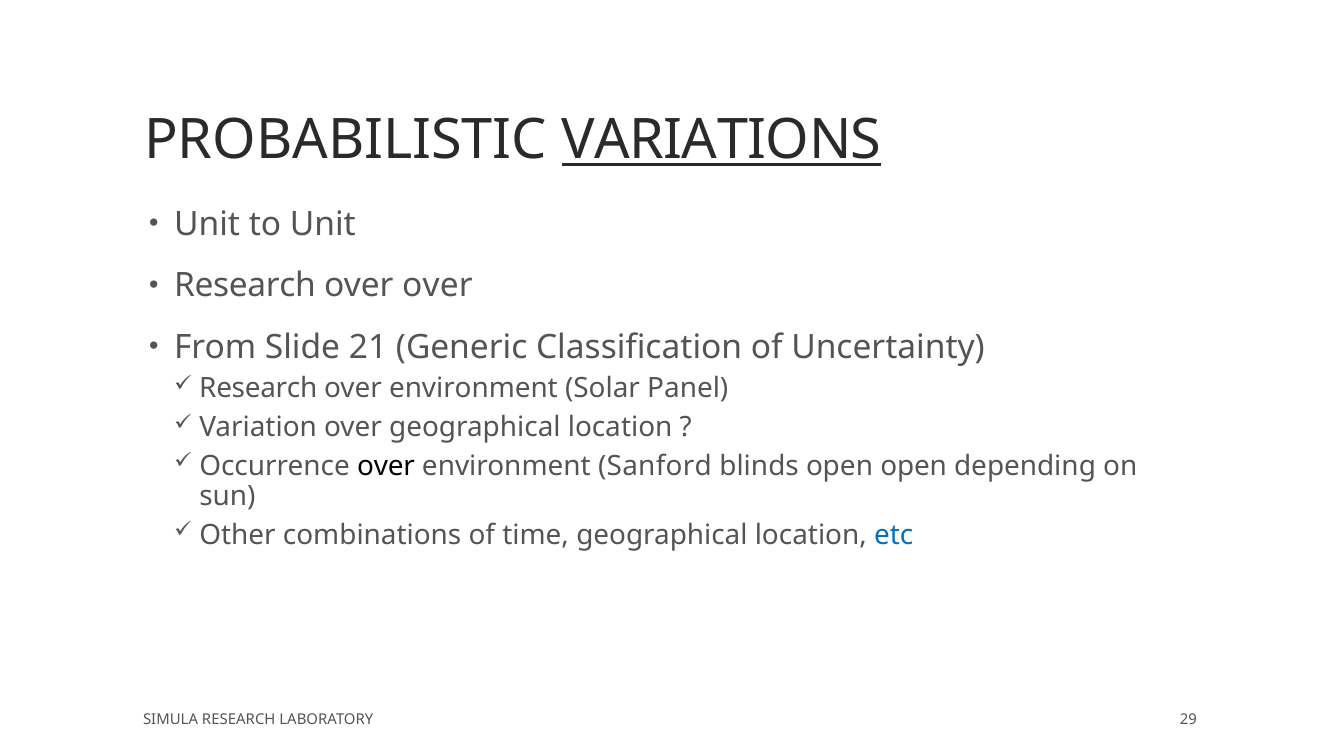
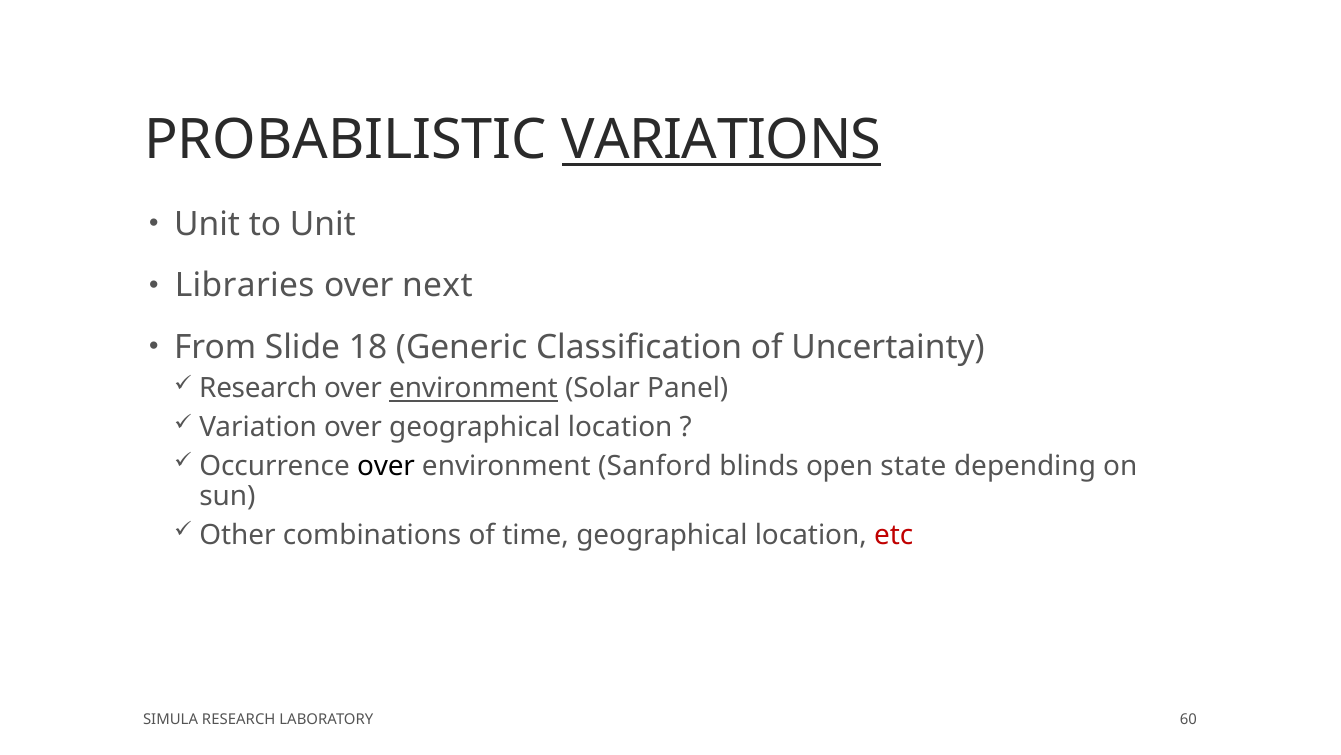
Research: Research -> Libraries (245, 285)
over over: over -> next (437, 285)
21: 21 -> 18 (368, 347)
environment underline: none -> present (473, 388)
open open: open -> state (913, 466)
etc colour: blue -> red (894, 534)
29: 29 -> 60 (1188, 719)
